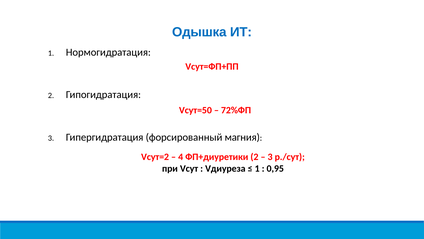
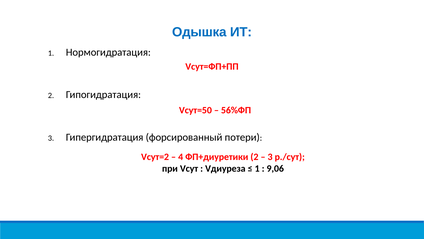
72%ФП: 72%ФП -> 56%ФП (236, 110)
магния: магния -> потери (242, 137)
0,95: 0,95 -> 9,06 (275, 168)
